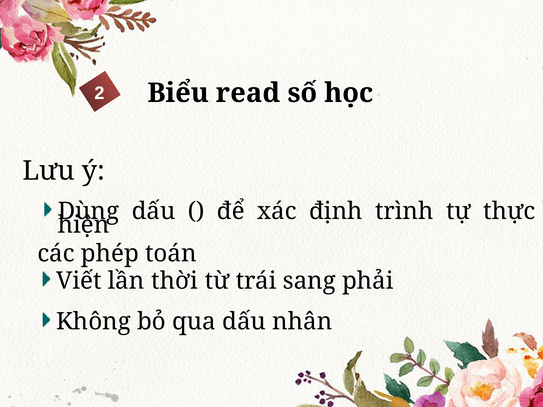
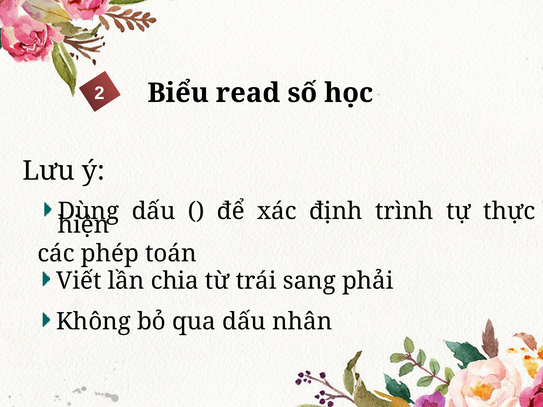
thời: thời -> chia (175, 281)
